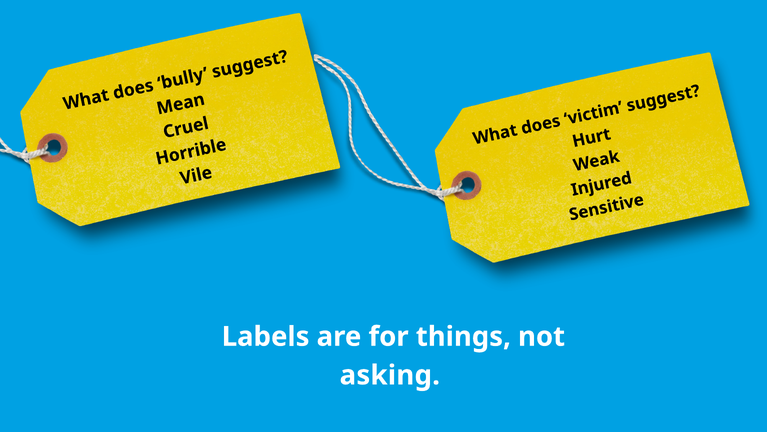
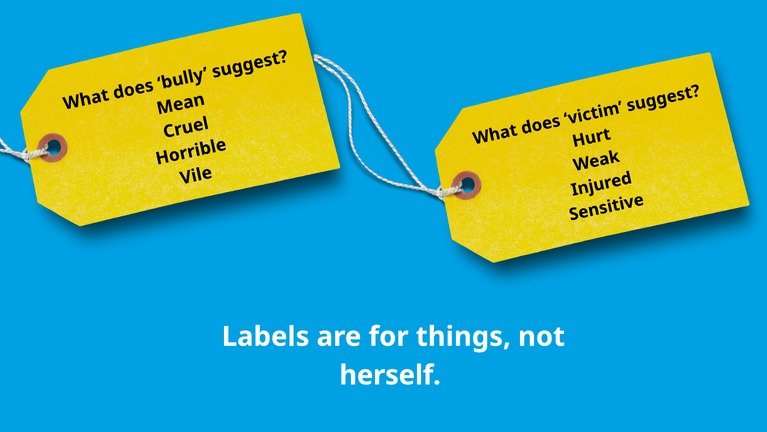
asking: asking -> herself (390, 375)
